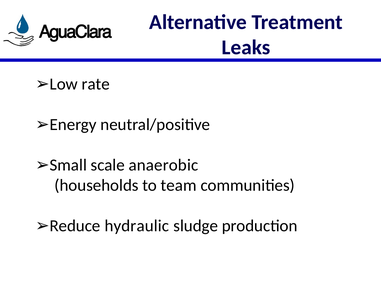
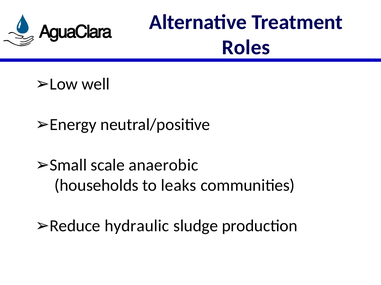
Leaks: Leaks -> Roles (246, 48)
rate: rate -> well (96, 84)
team: team -> leaks (179, 186)
